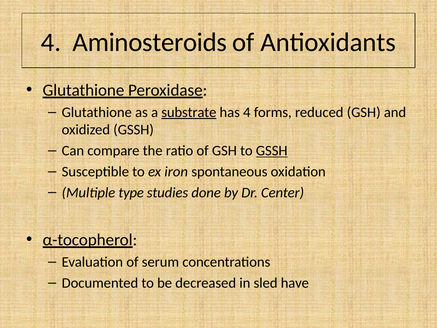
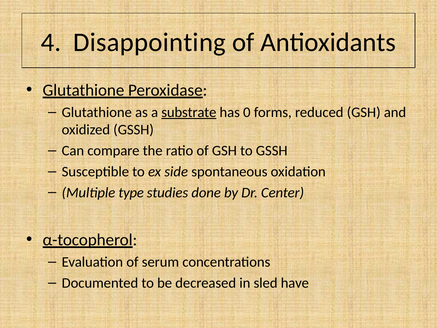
Aminosteroids: Aminosteroids -> Disappointing (150, 42)
has 4: 4 -> 0 (247, 112)
GSSH underline: present -> none (272, 151)
iron: iron -> side (176, 171)
